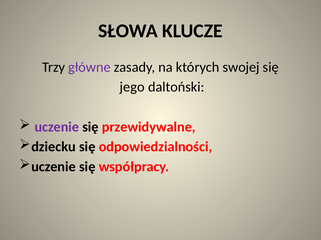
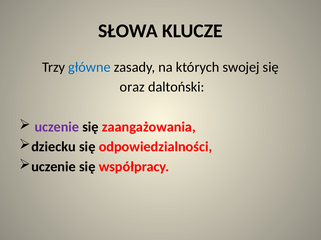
główne colour: purple -> blue (89, 67)
jego: jego -> oraz (132, 87)
przewidywalne: przewidywalne -> zaangażowania (149, 127)
